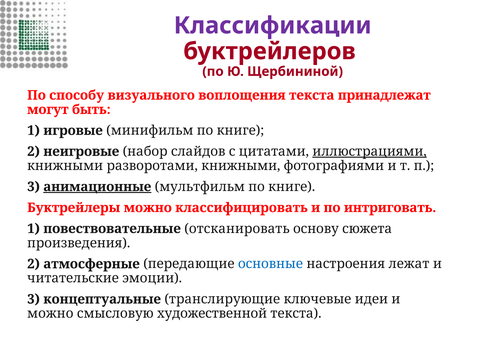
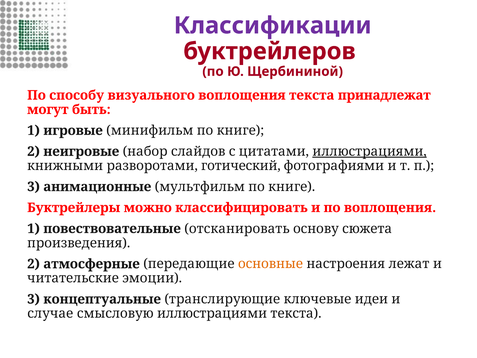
разворотами книжными: книжными -> готический (241, 166)
анимационные underline: present -> none (97, 187)
по интриговать: интриговать -> воплощения (390, 208)
основные colour: blue -> orange (270, 264)
можно: можно -> случае (50, 313)
смысловую художественной: художественной -> иллюстрациями (212, 313)
